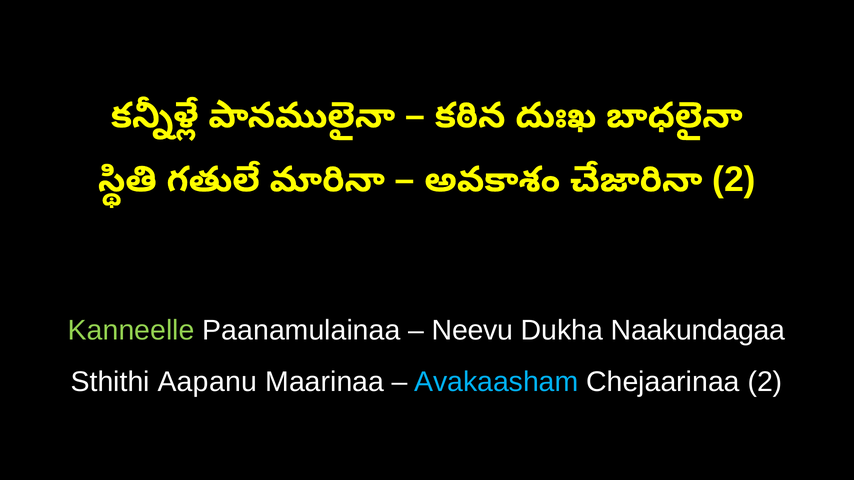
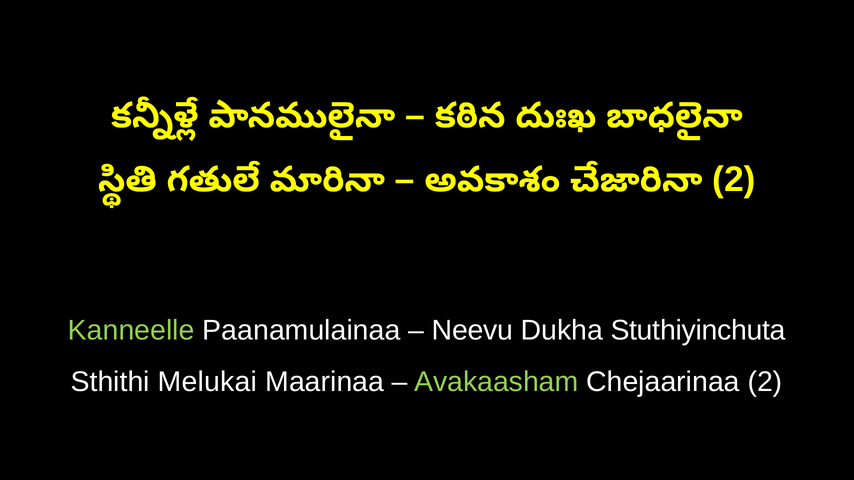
Naakundagaa: Naakundagaa -> Stuthiyinchuta (698, 331)
Aapanu: Aapanu -> Melukai (207, 382)
Avakaasham colour: light blue -> light green (496, 382)
